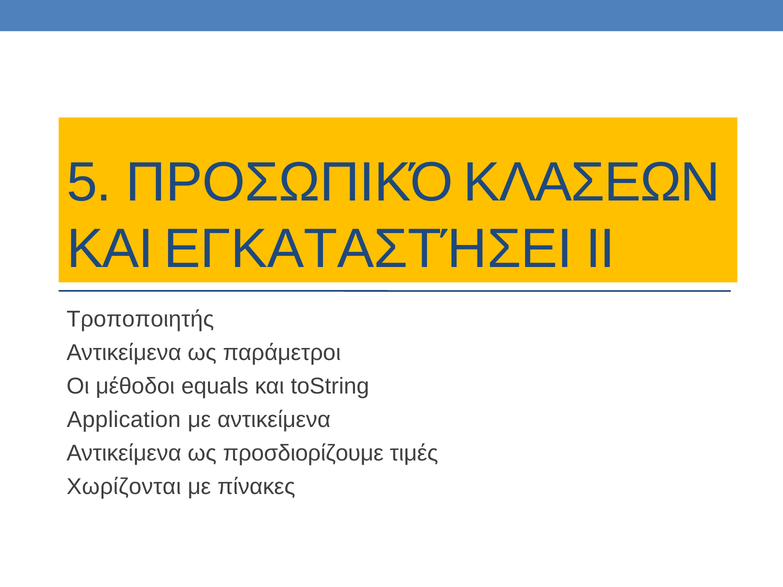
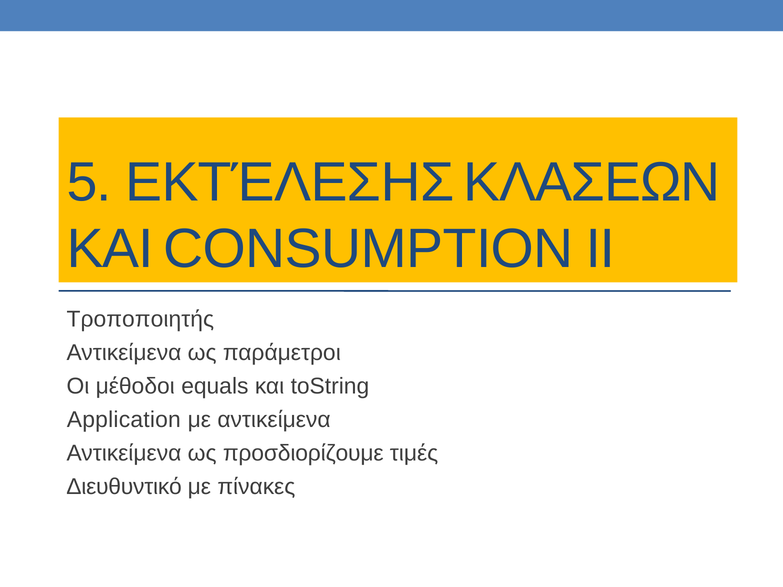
ΠΡΟΣΩΠΙΚΌ: ΠΡΟΣΩΠΙΚΌ -> ΕΚΤΈΛΕΣΗΣ (290, 183)
ΕΓΚΑΤΑΣΤΉΣΕΙ: ΕΓΚΑΤΑΣΤΉΣΕΙ -> CONSUMPTION (368, 249)
Χωρίζονται: Χωρίζονται -> Διευθυντικό (124, 487)
